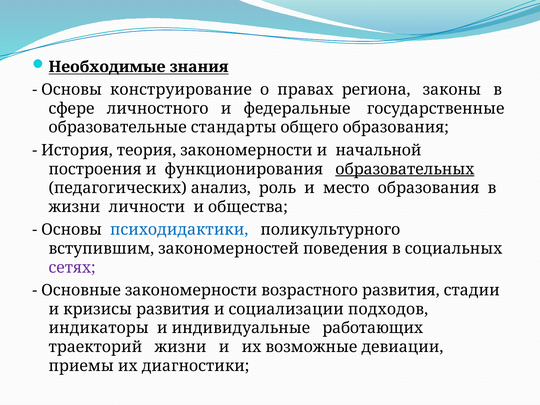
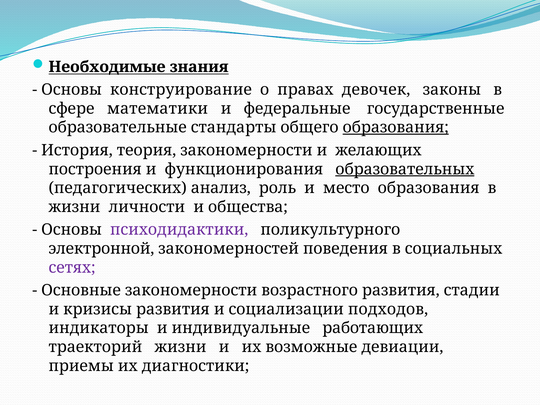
региона: региона -> девочек (376, 90)
личностного: личностного -> математики (157, 109)
образования underline: none -> present (396, 127)
начальной: начальной -> желающих (378, 150)
психодидактики colour: blue -> purple (179, 230)
вступившим: вступившим -> электронной (101, 249)
